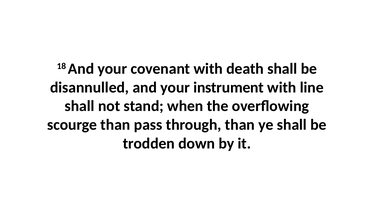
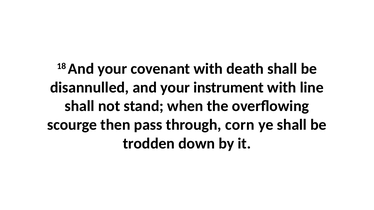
scourge than: than -> then (115, 125)
through than: than -> corn (240, 125)
